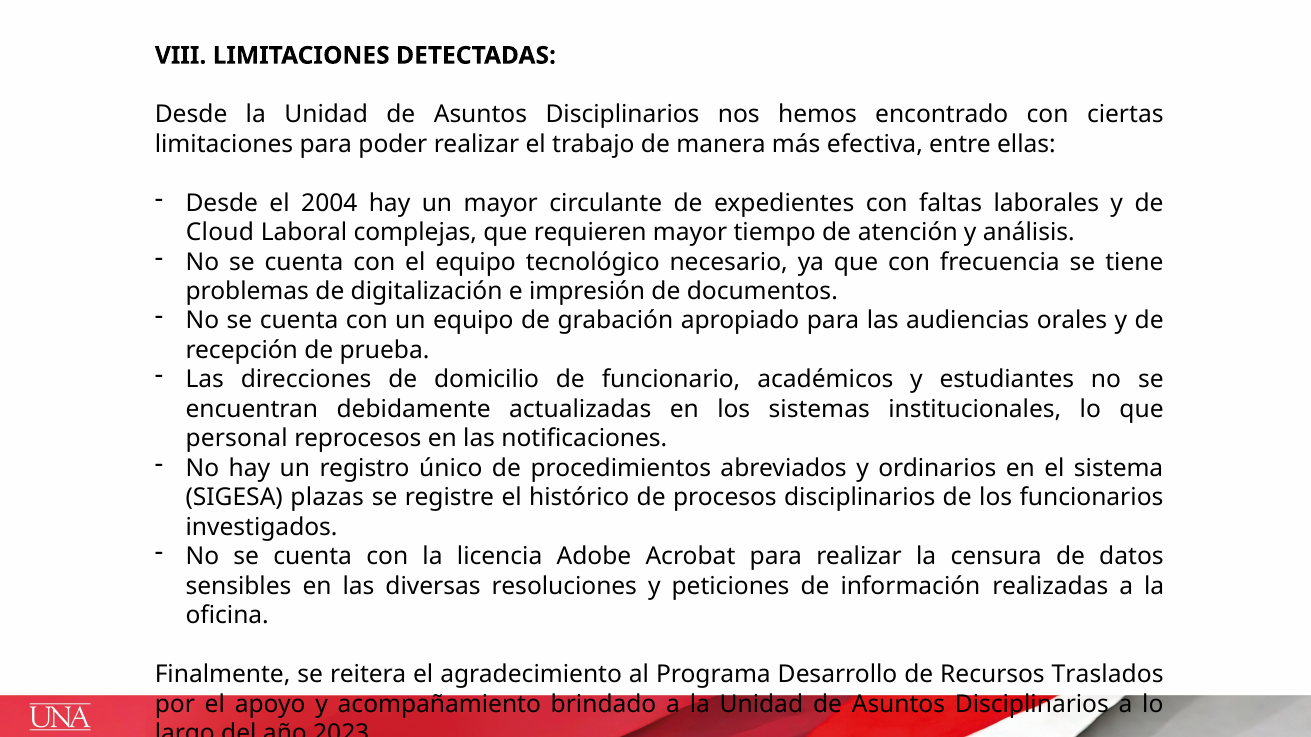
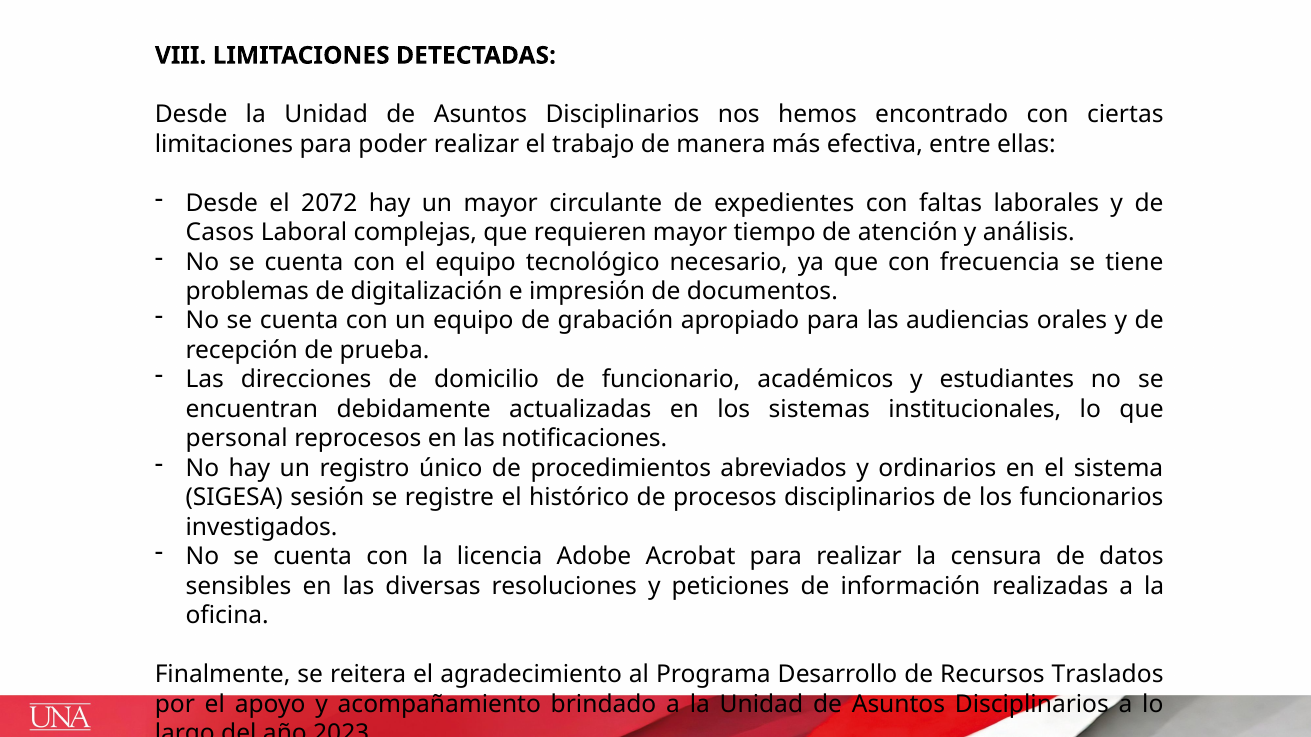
2004: 2004 -> 2072 (329, 203)
Cloud: Cloud -> Casos (220, 233)
plazas: plazas -> sesión (327, 498)
